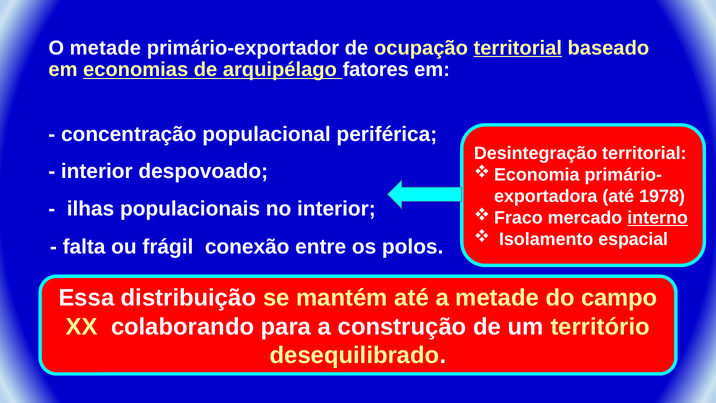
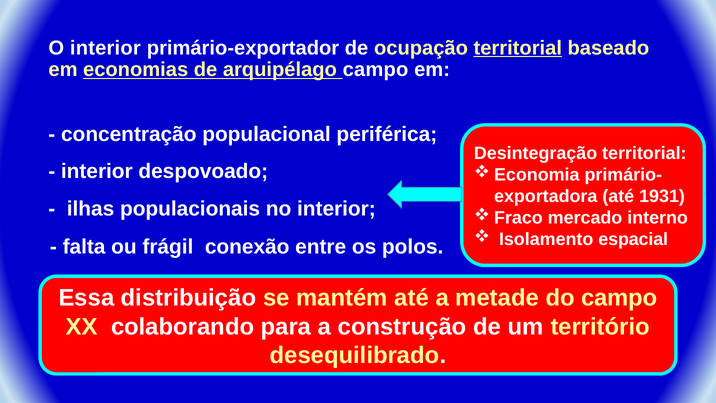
O metade: metade -> interior (105, 48)
arquipélago fatores: fatores -> campo (376, 70)
1978: 1978 -> 1931 (662, 196)
interno underline: present -> none (658, 218)
